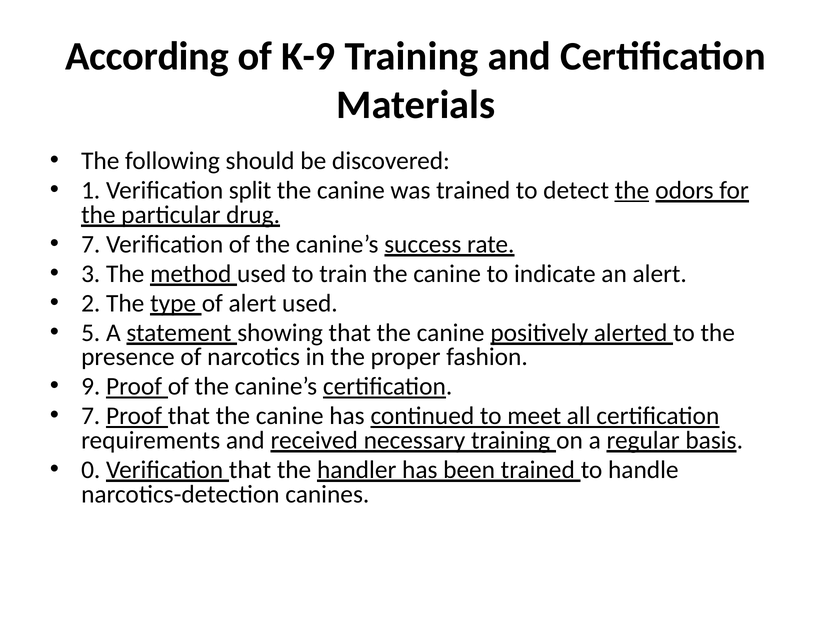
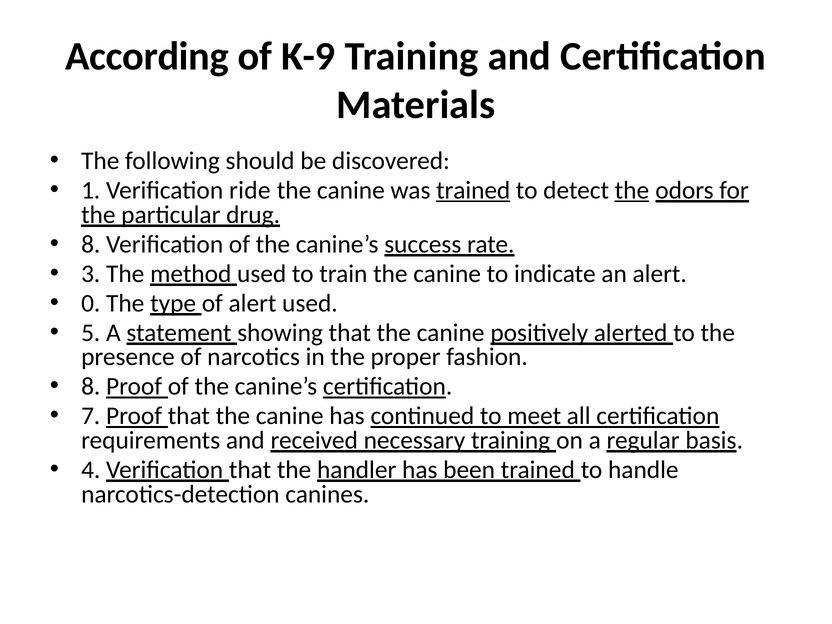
split: split -> ride (250, 190)
trained underline: none -> present (473, 190)
7: 7 -> 8 (91, 244)
2: 2 -> 0 (91, 303)
9: 9 -> 8 (91, 387)
0: 0 -> 4 (91, 470)
